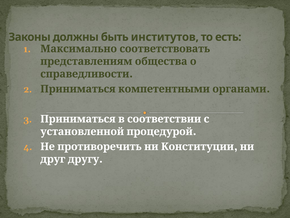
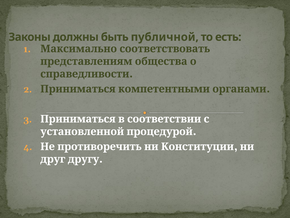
институтов: институтов -> публичной (165, 37)
